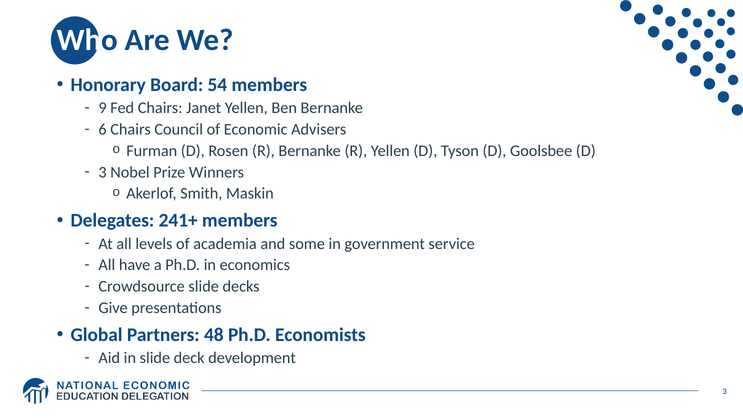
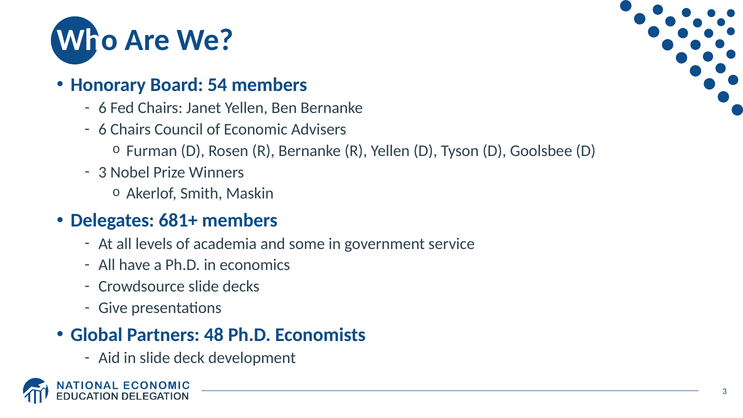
9: 9 -> 6 (103, 108)
241+: 241+ -> 681+ (178, 221)
